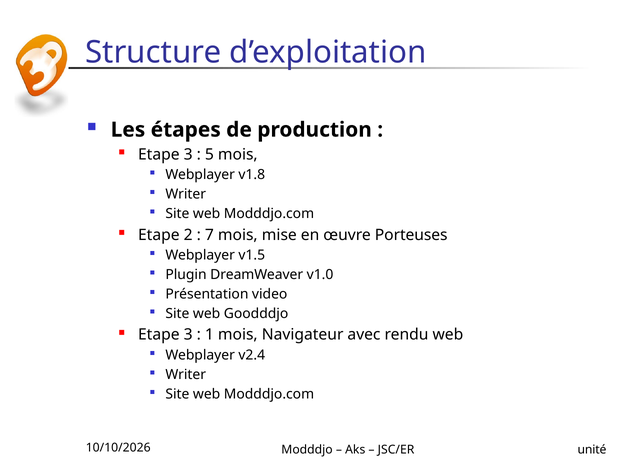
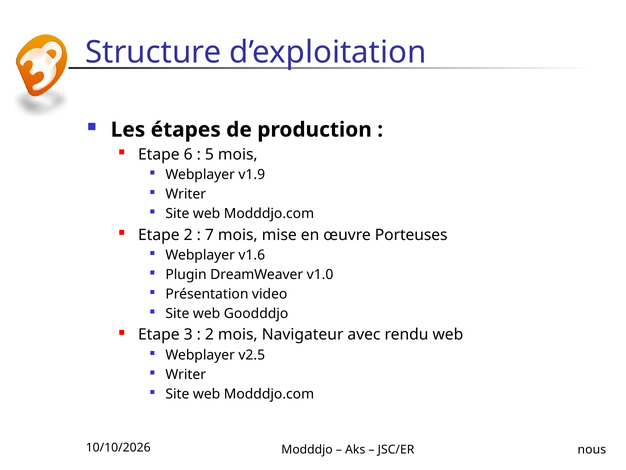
3: 3 -> 6 (188, 154)
v1.8: v1.8 -> v1.9 (252, 175)
v1.5: v1.5 -> v1.6 (252, 255)
1: 1 -> 2 (209, 334)
v2.4: v2.4 -> v2.5 (252, 355)
unité: unité -> nous (592, 449)
